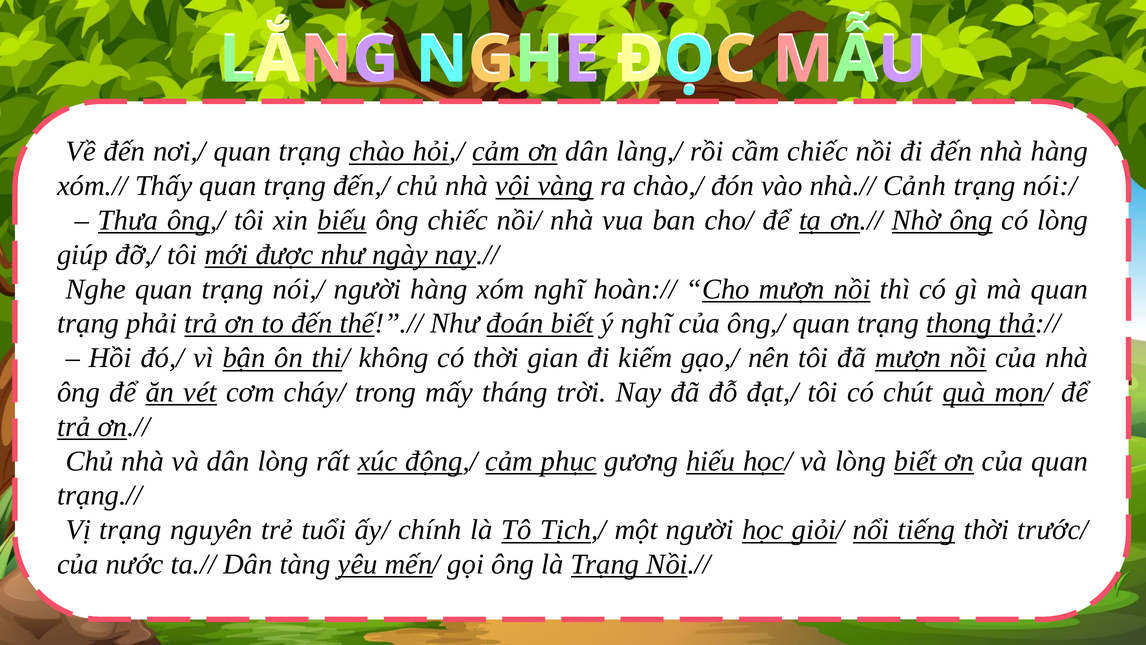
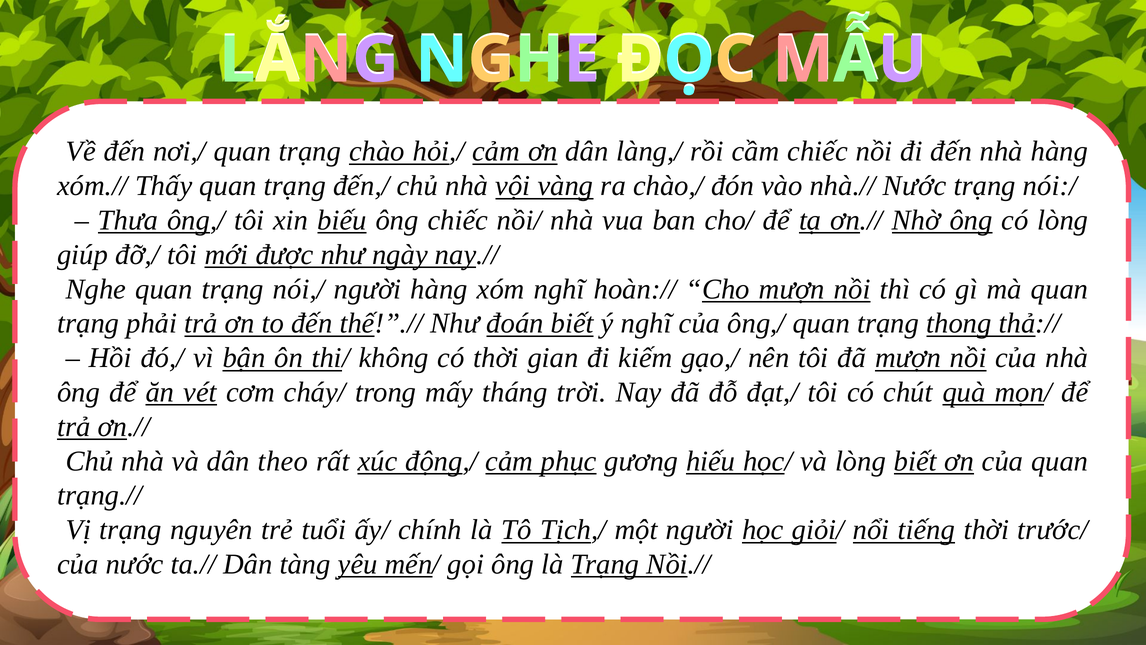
nhà.// Cảnh: Cảnh -> Nước (915, 186)
dân lòng: lòng -> theo (283, 461)
